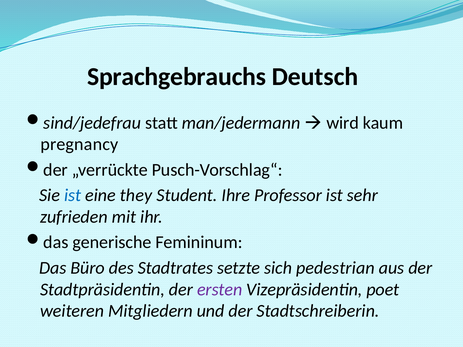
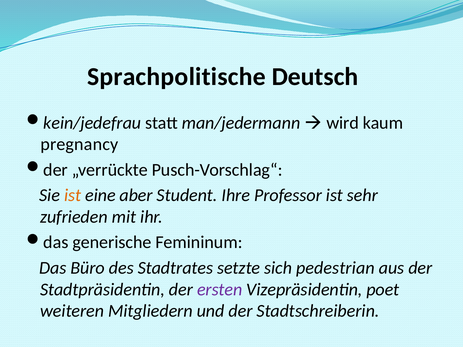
Sprachgebrauchs: Sprachgebrauchs -> Sprachpolitische (176, 77)
sind/jedefrau: sind/jedefrau -> kein/jedefrau (92, 123)
ist colour: blue -> orange (73, 195)
they: they -> aber (136, 195)
